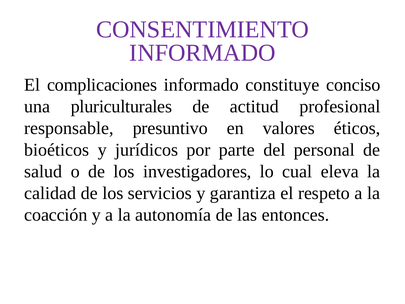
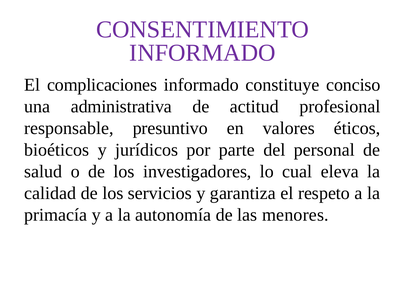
pluriculturales: pluriculturales -> administrativa (121, 107)
coacción: coacción -> primacía (56, 215)
entonces: entonces -> menores (295, 215)
